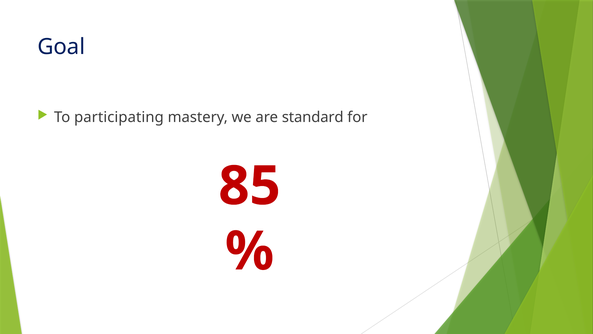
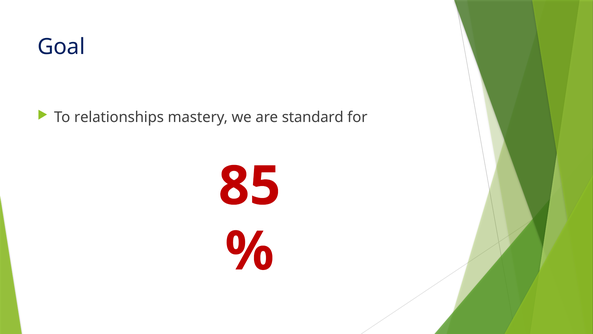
participating: participating -> relationships (119, 117)
